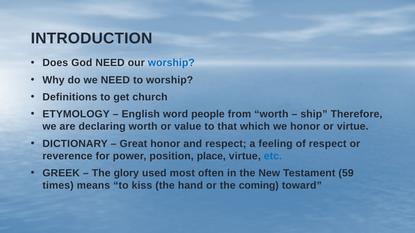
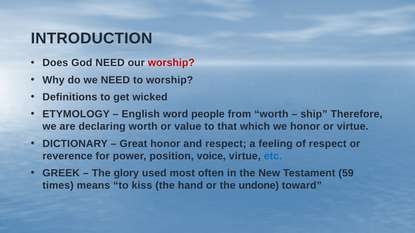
worship colour: blue -> red (171, 63)
church: church -> wicked (150, 97)
place: place -> voice (211, 156)
coming: coming -> undone (259, 186)
